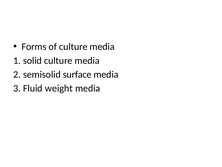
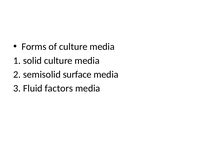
weight: weight -> factors (59, 88)
